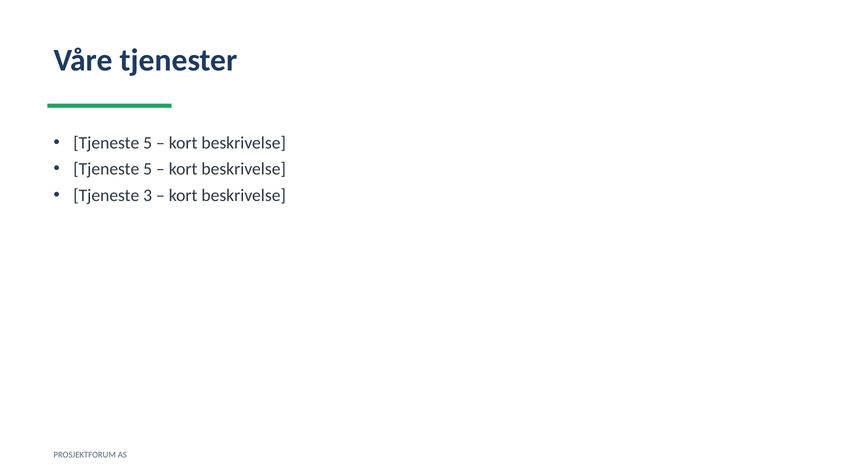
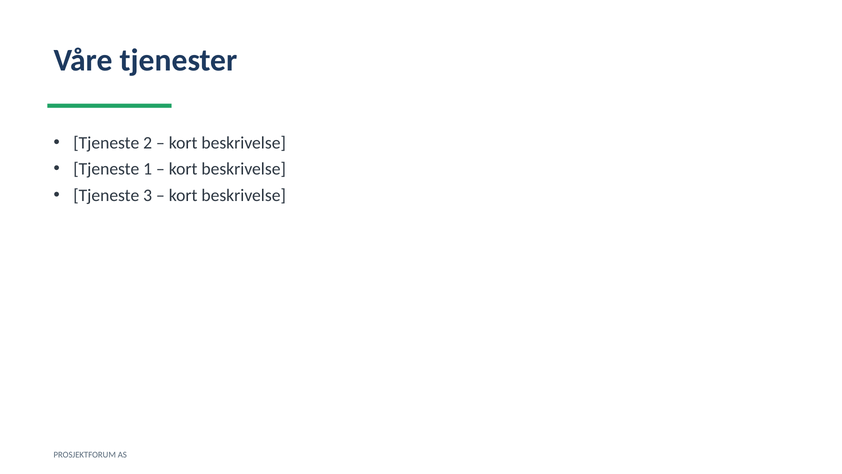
5: 5 -> 2 (148, 143)
5: 5 -> 1 (148, 169)
